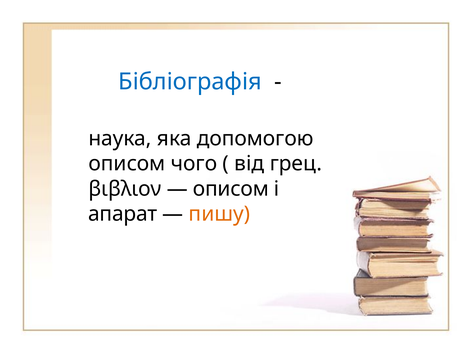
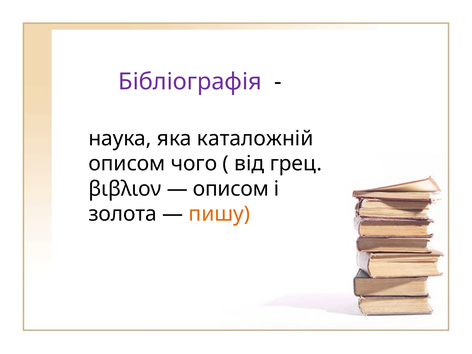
Бібліографія colour: blue -> purple (190, 82)
допомогою: допомогою -> каталожній (255, 139)
апарат: апарат -> золота (123, 214)
